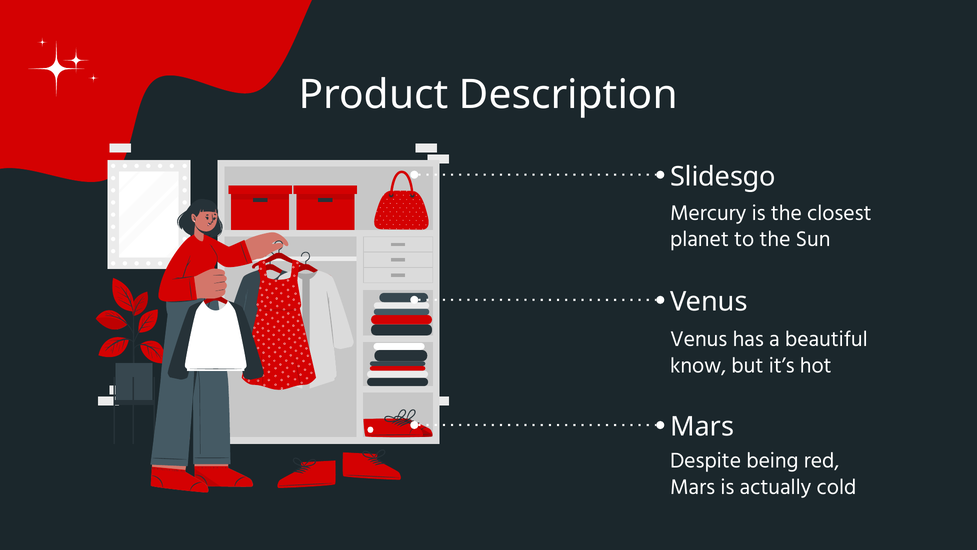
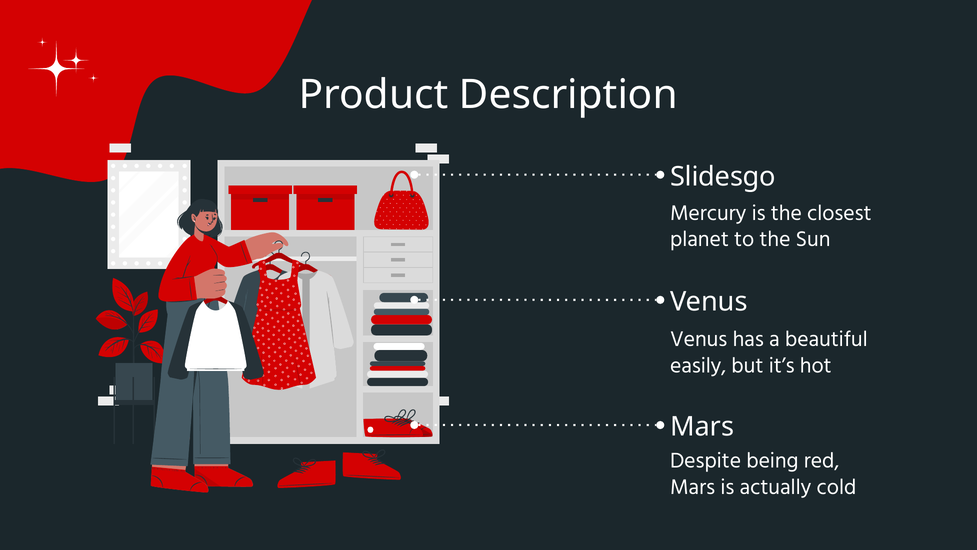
know: know -> easily (698, 365)
